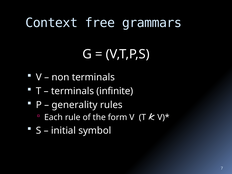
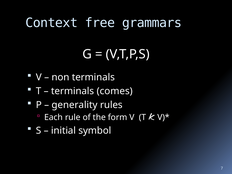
infinite: infinite -> comes (115, 91)
